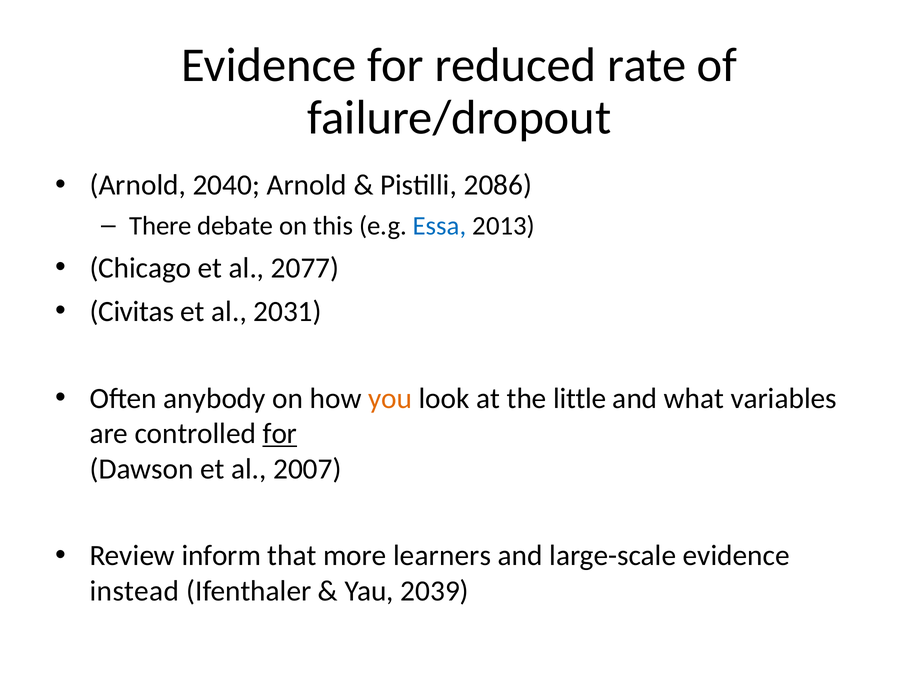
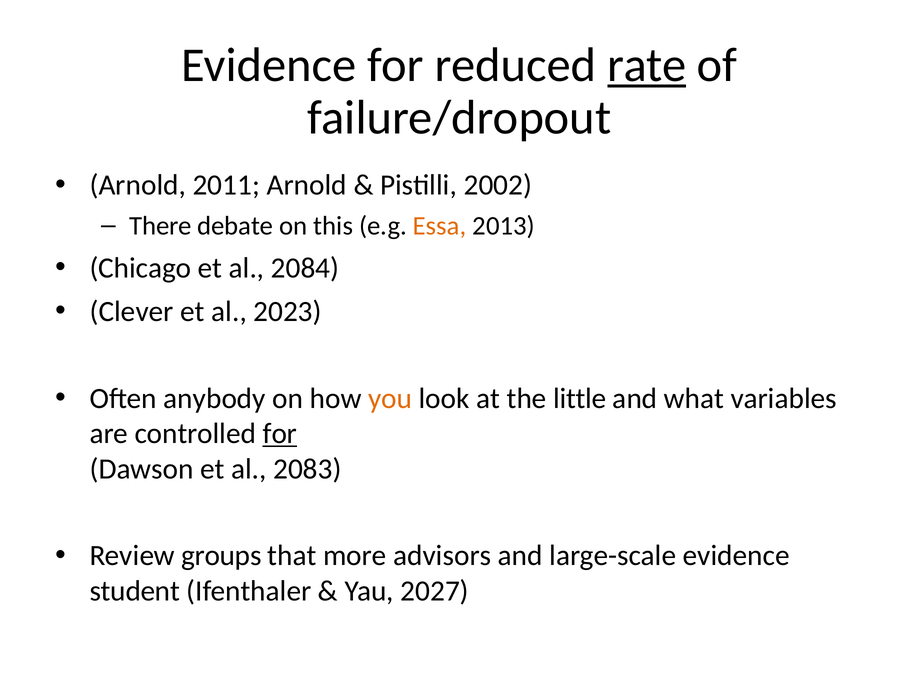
rate underline: none -> present (647, 65)
2040: 2040 -> 2011 (226, 185)
2086: 2086 -> 2002 (498, 185)
Essa colour: blue -> orange (440, 226)
2077: 2077 -> 2084 (305, 268)
Civitas: Civitas -> Clever (132, 311)
2031: 2031 -> 2023 (288, 311)
2007: 2007 -> 2083 (307, 468)
inform: inform -> groups (221, 555)
learners: learners -> advisors (442, 555)
instead: instead -> student (135, 590)
2039: 2039 -> 2027 (435, 590)
